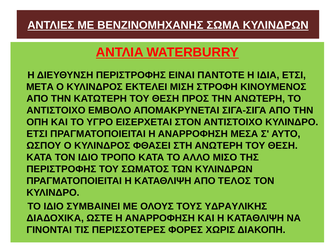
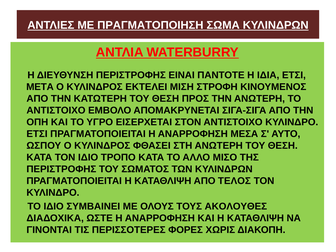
ΒΕΝΖΙΝΟΜΗΧΑΝΗΣ: ΒΕΝΖΙΝΟΜΗΧΑΝΗΣ -> ΠΡΑΓΜΑΤΟΠΟΙΗΣΗ (150, 25)
ΥΔΡΑΥΛΙΚΗΣ: ΥΔΡΑΥΛΙΚΗΣ -> ΑΚΟΛΟΥΘΕΣ (236, 206)
